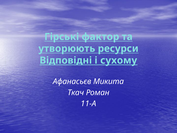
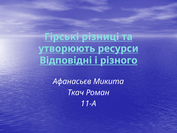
фактор: фактор -> різниці (100, 37)
сухому: сухому -> різного (119, 60)
